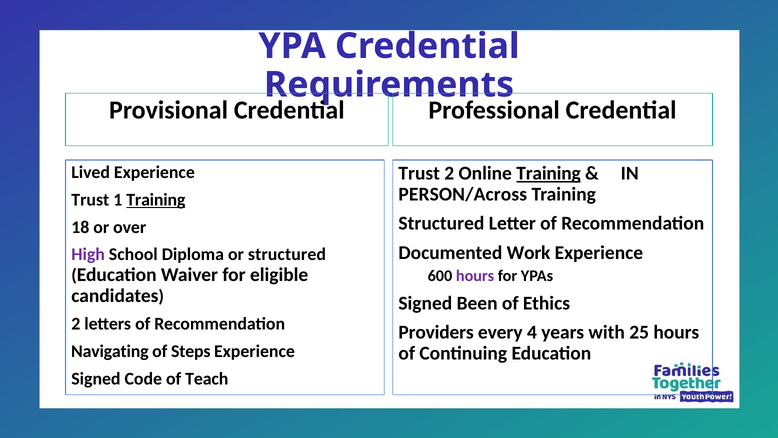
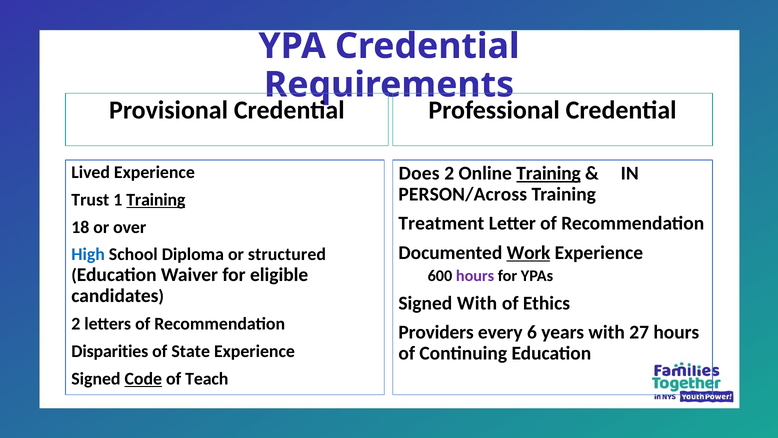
Trust: Trust -> Does (419, 173)
Structured: Structured -> Treatment (441, 223)
Work underline: none -> present (529, 252)
High colour: purple -> blue (88, 254)
Signed Been: Been -> With (477, 303)
4: 4 -> 6 (532, 332)
25: 25 -> 27 (639, 332)
Navigating: Navigating -> Disparities (110, 351)
Steps: Steps -> State (191, 351)
Code underline: none -> present (143, 378)
